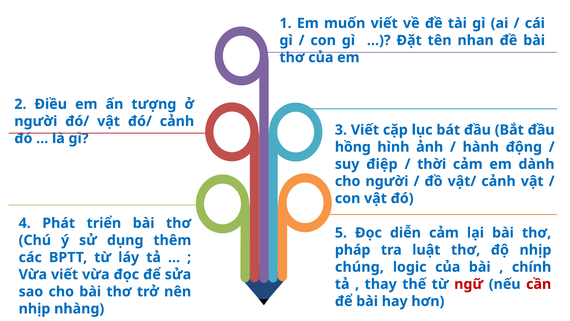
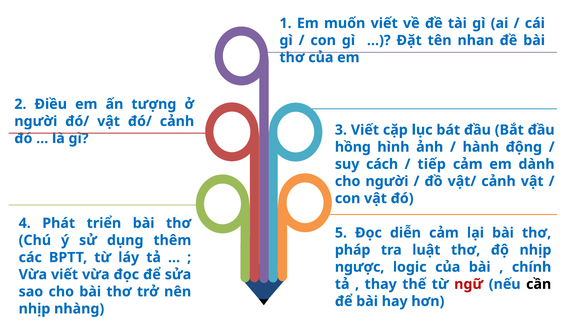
điệp: điệp -> cách (382, 164)
thời: thời -> tiếp (432, 164)
chúng: chúng -> ngược (360, 267)
cần colour: red -> black (539, 284)
